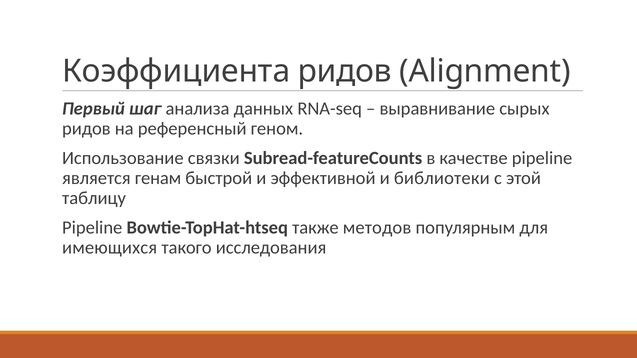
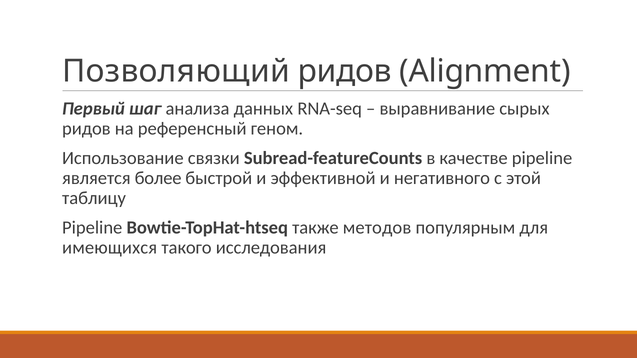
Коэффициента: Коэффициента -> Позволяющий (176, 71)
генам: генам -> более (158, 178)
библиотеки: библиотеки -> негативного (442, 178)
